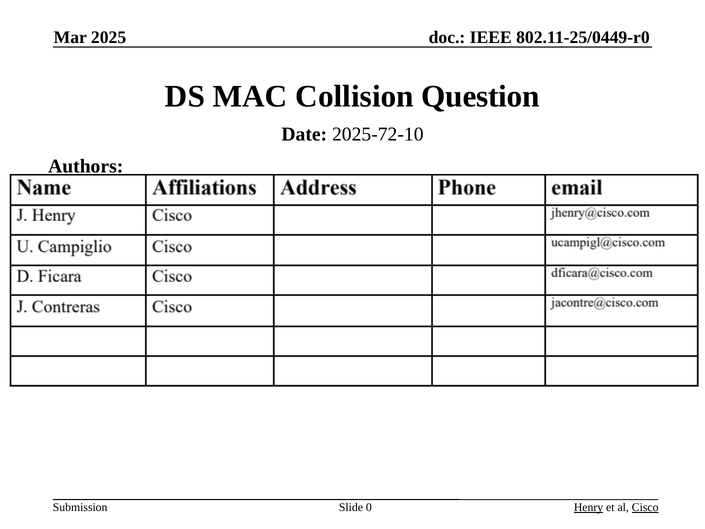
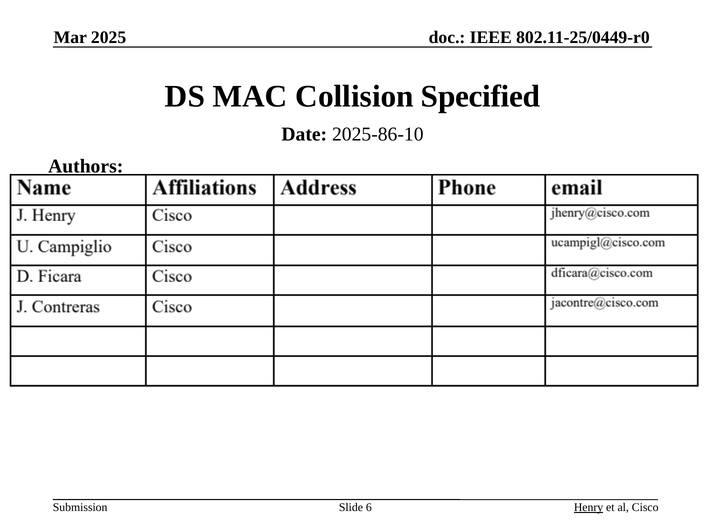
Question: Question -> Specified (481, 96)
2025-72-10: 2025-72-10 -> 2025-86-10 (378, 134)
0: 0 -> 6 (369, 507)
Cisco underline: present -> none (645, 507)
